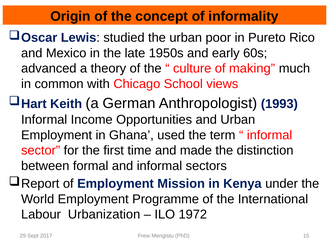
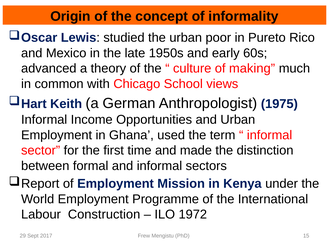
1993: 1993 -> 1975 (279, 104)
Urbanization: Urbanization -> Construction (104, 214)
